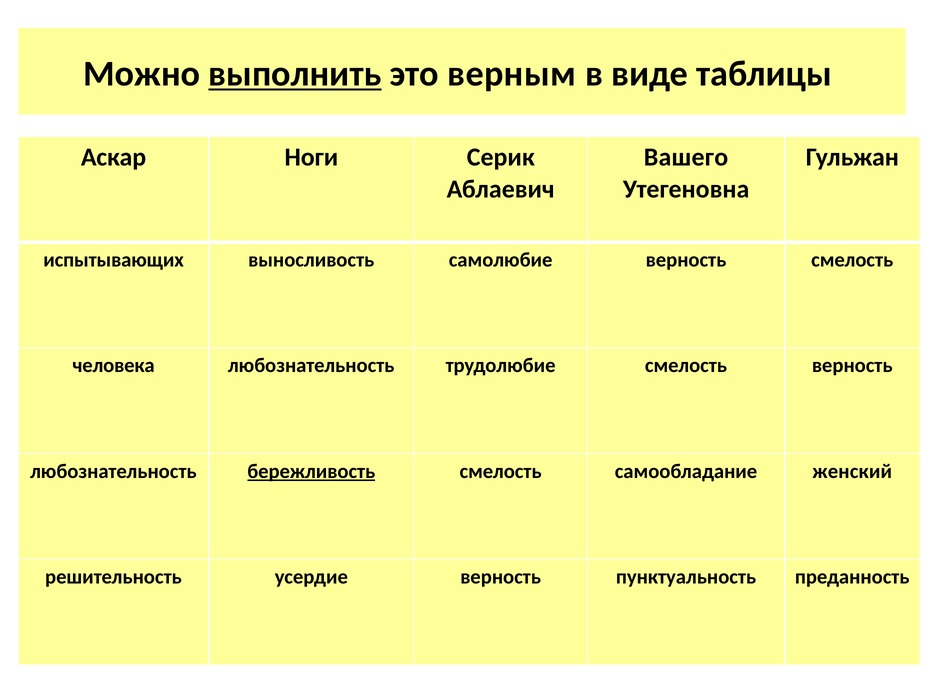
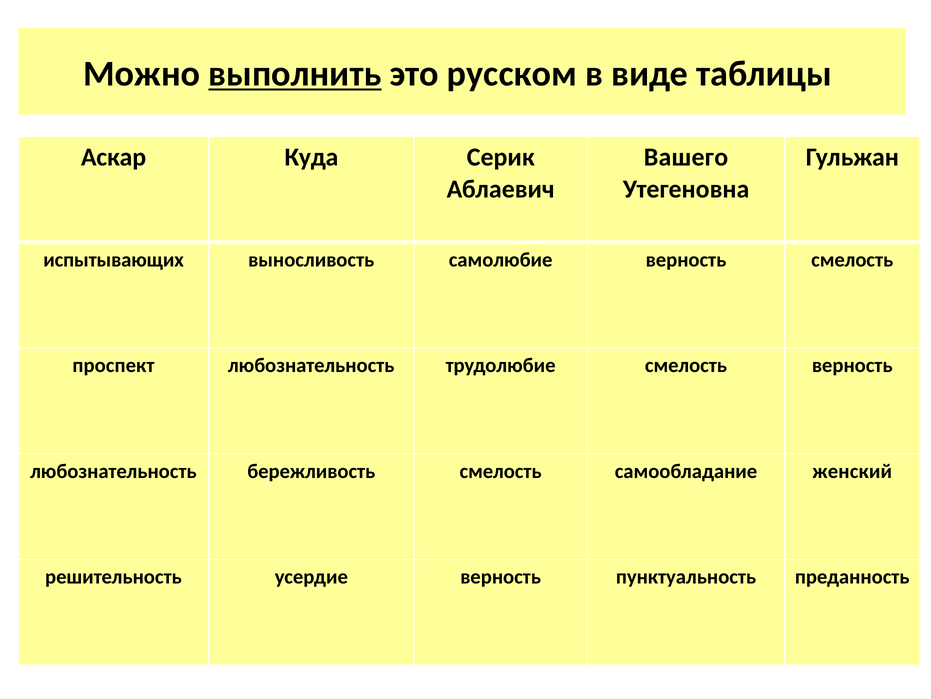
верным: верным -> русском (512, 74)
Ноги: Ноги -> Куда (311, 157)
человека: человека -> проспект (113, 365)
бережливость underline: present -> none (311, 471)
